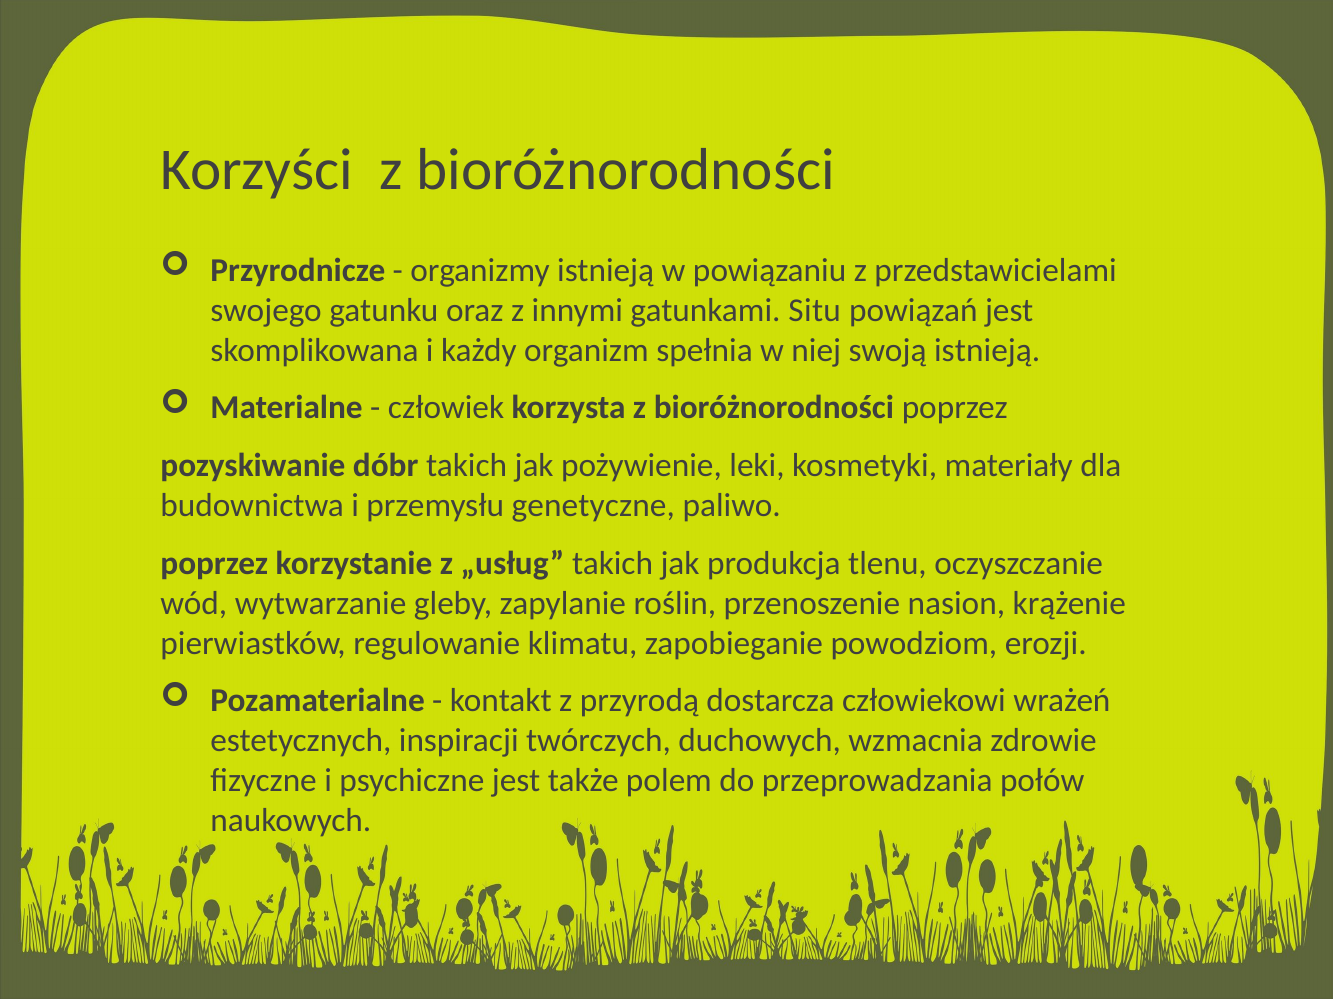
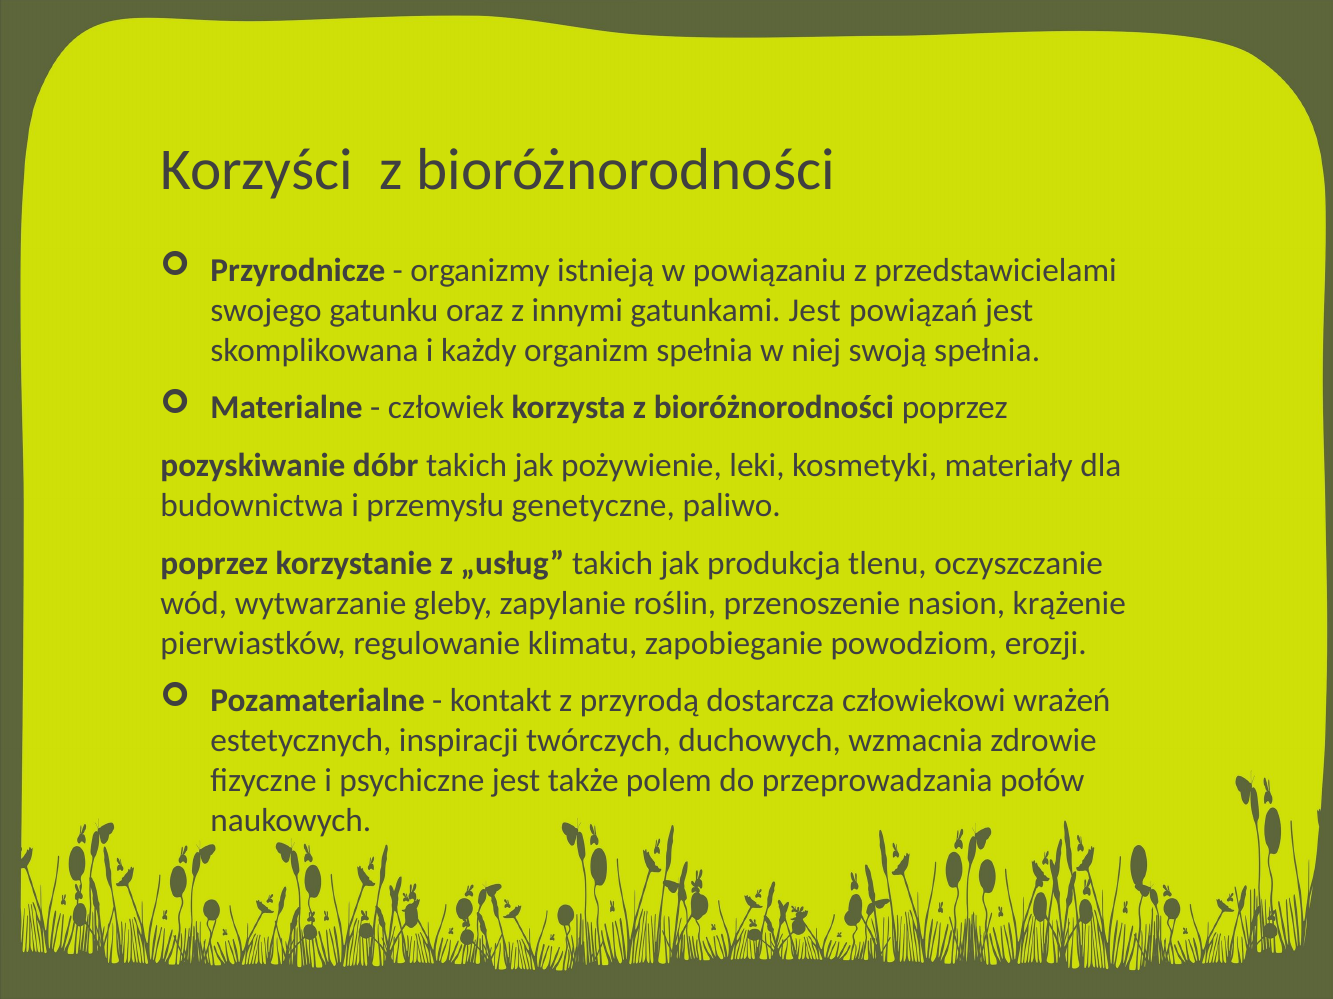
gatunkami Situ: Situ -> Jest (815, 310)
swoją istnieją: istnieją -> spełnia (987, 350)
